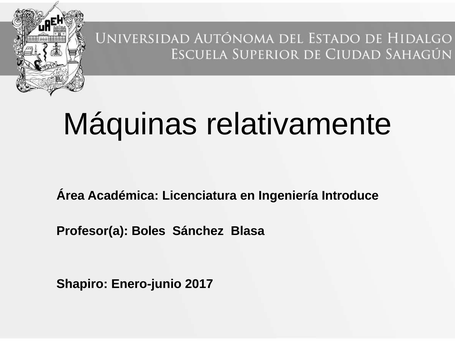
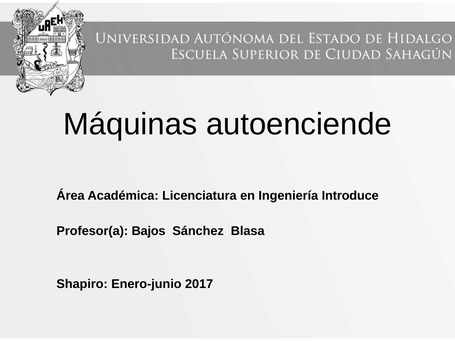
relativamente: relativamente -> autoenciende (299, 125)
Boles: Boles -> Bajos (149, 231)
